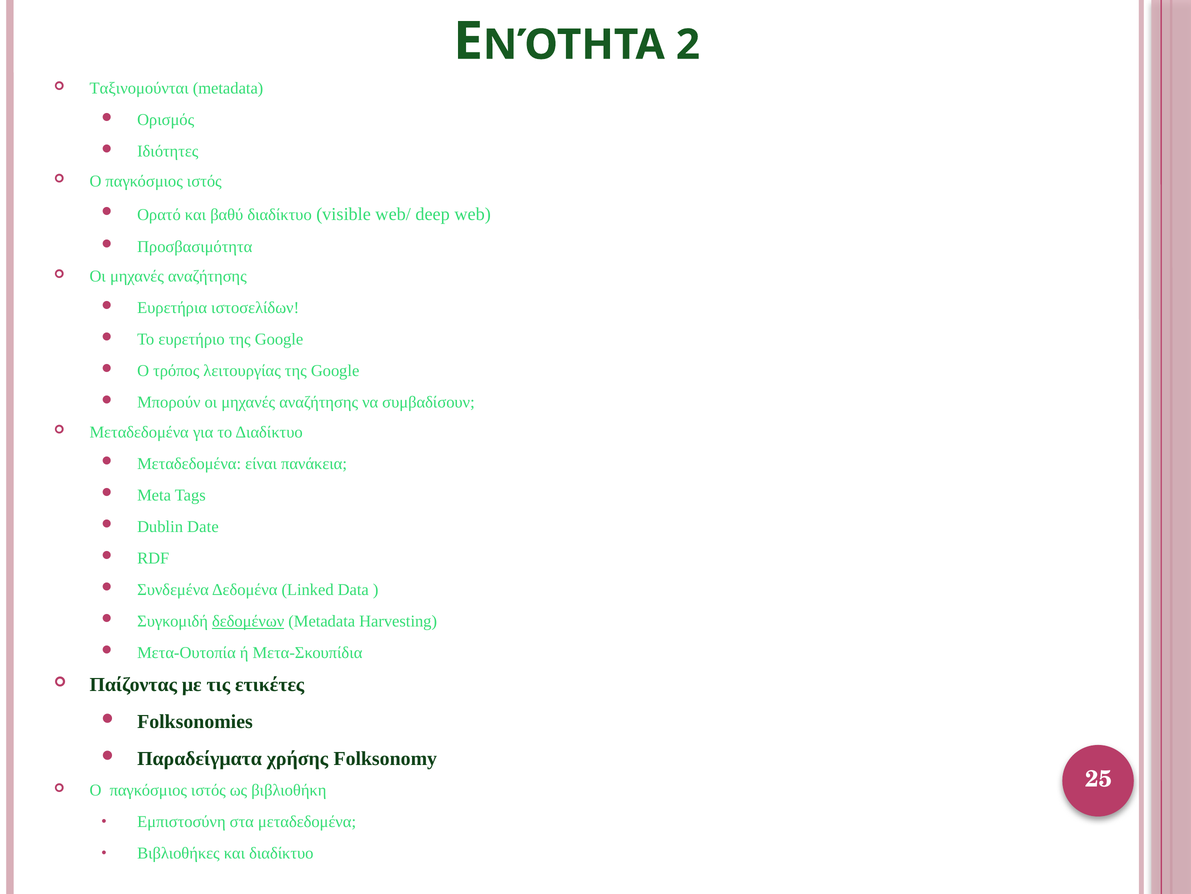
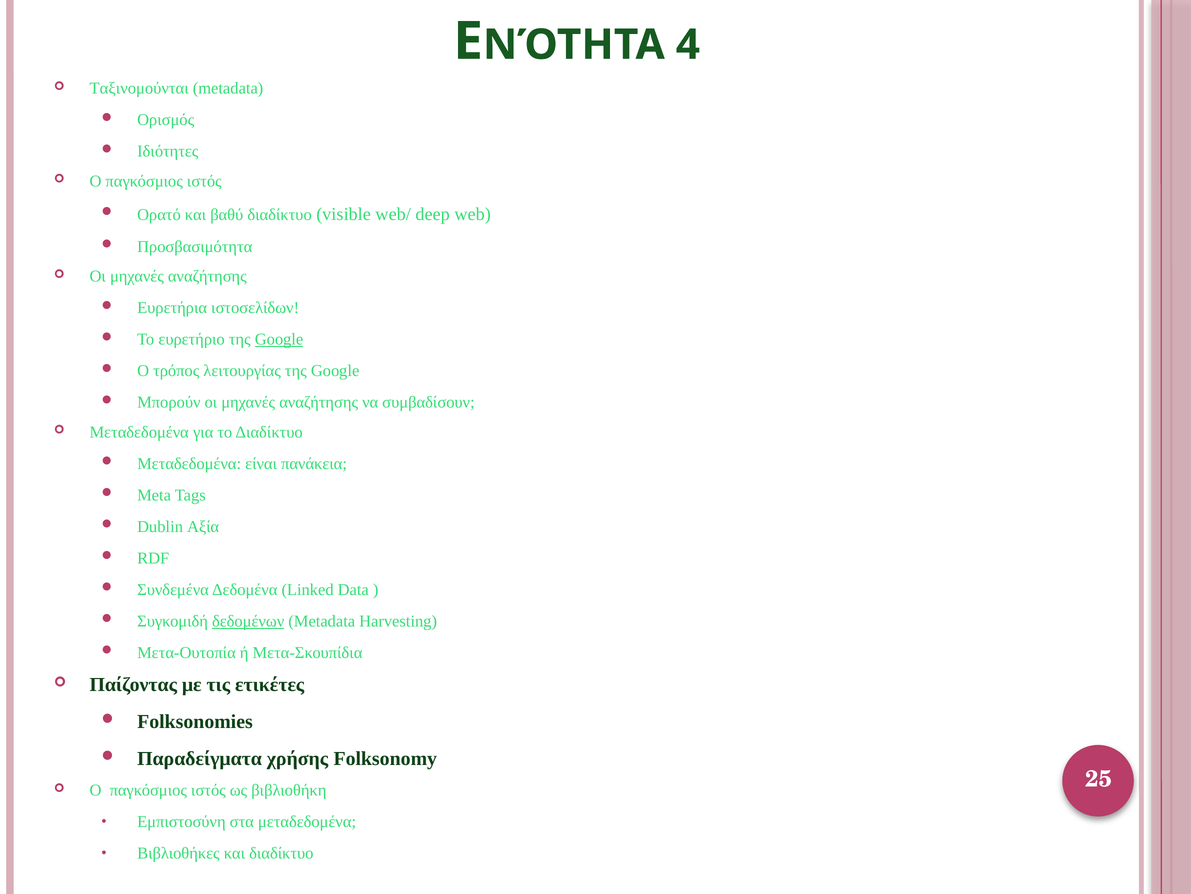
2: 2 -> 4 (688, 45)
Google underline: none -> present (279, 339)
Date: Date -> Αξία (203, 526)
